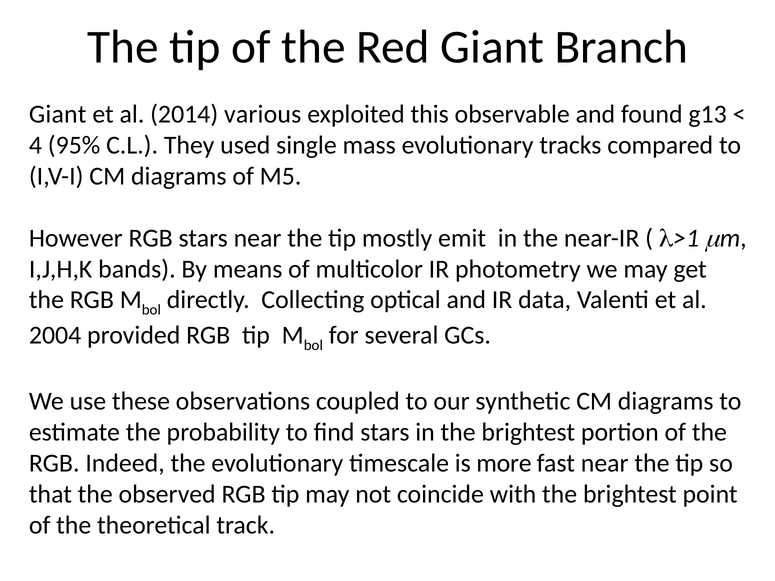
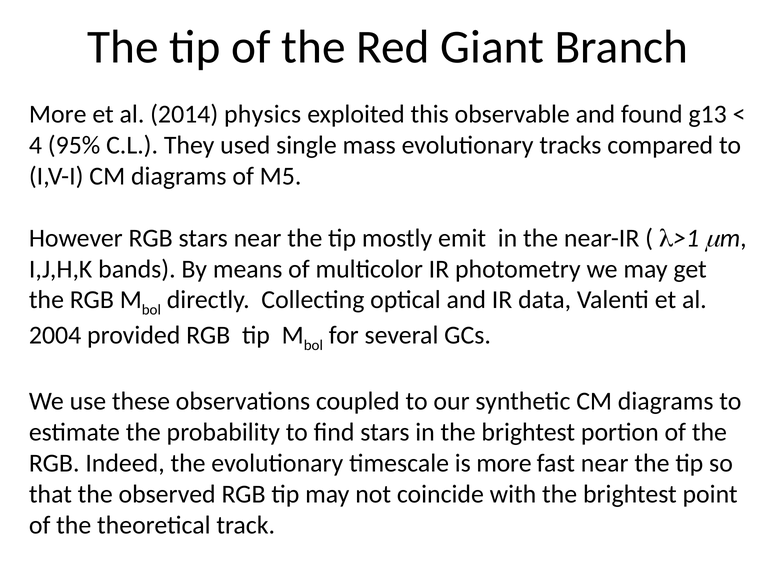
Giant: Giant -> More (58, 114)
various: various -> physics (263, 114)
